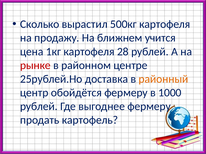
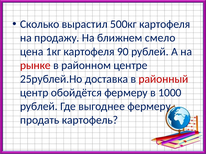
учится: учится -> смело (160, 38)
28: 28 -> 90 (123, 52)
районный colour: orange -> red (163, 79)
